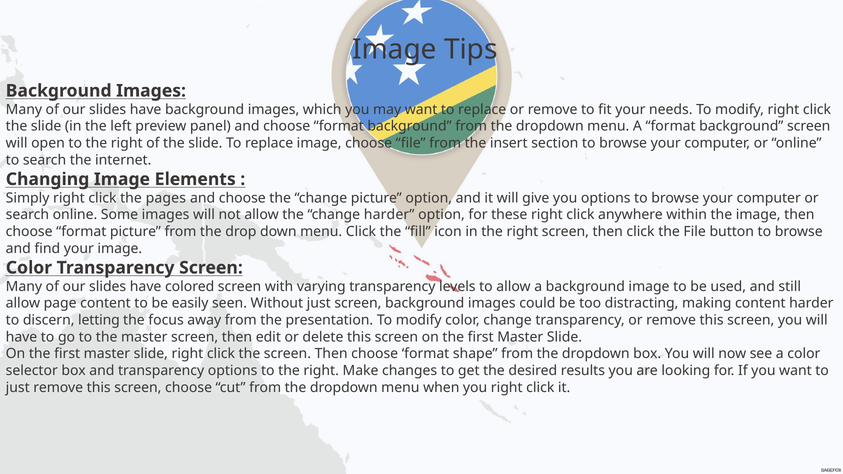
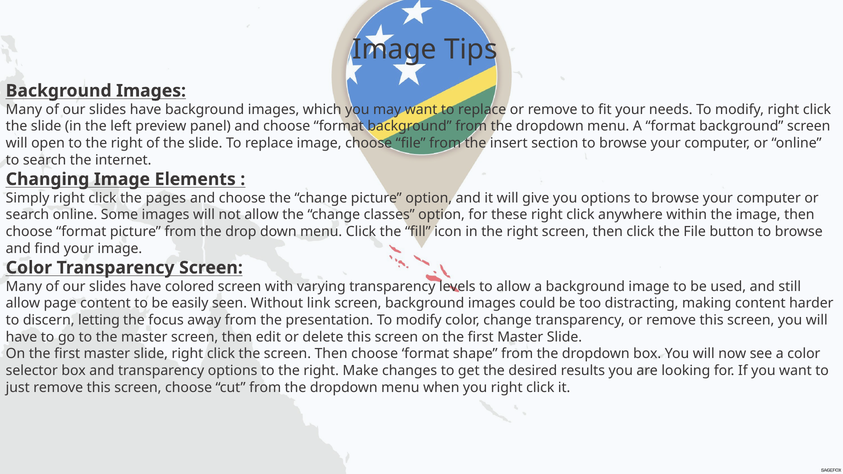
change harder: harder -> classes (389, 215)
Without just: just -> link (319, 303)
